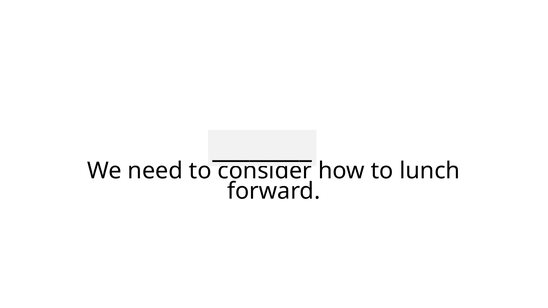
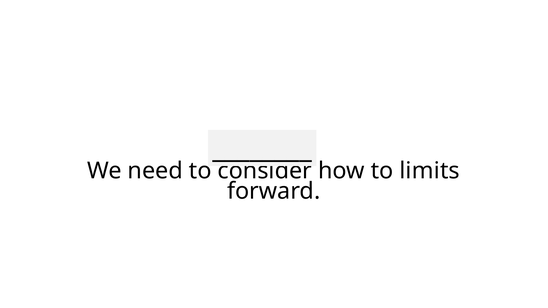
lunch: lunch -> limits (430, 171)
